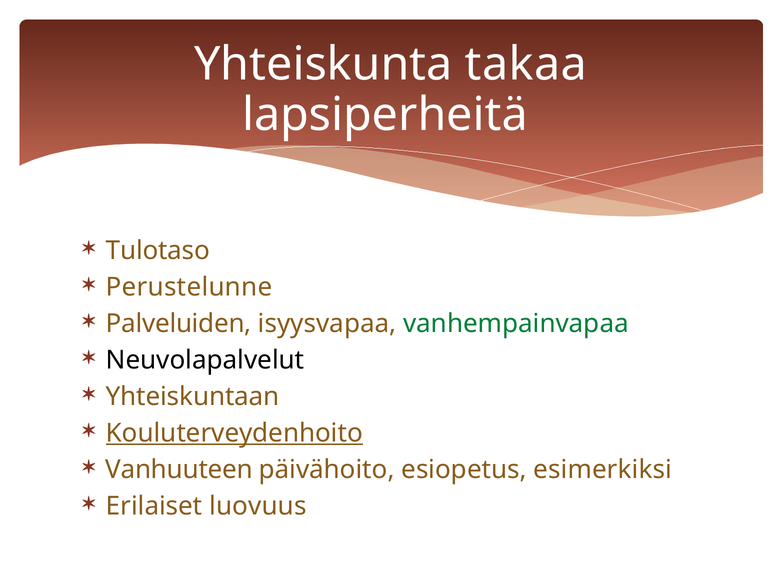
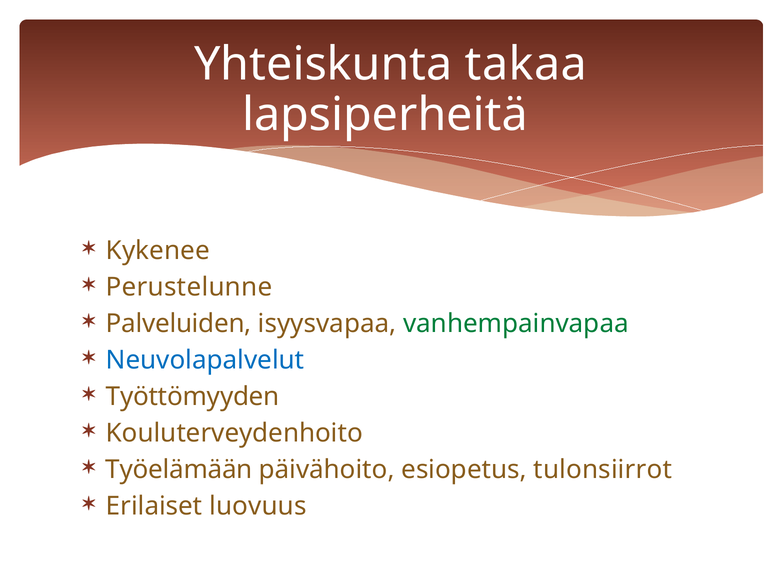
Tulotaso: Tulotaso -> Kykenee (158, 250)
Neuvolapalvelut colour: black -> blue (205, 360)
Yhteiskuntaan: Yhteiskuntaan -> Työttömyyden (193, 396)
Kouluterveydenhoito underline: present -> none (234, 433)
Vanhuuteen: Vanhuuteen -> Työelämään (179, 469)
esimerkiksi: esimerkiksi -> tulonsiirrot (603, 469)
